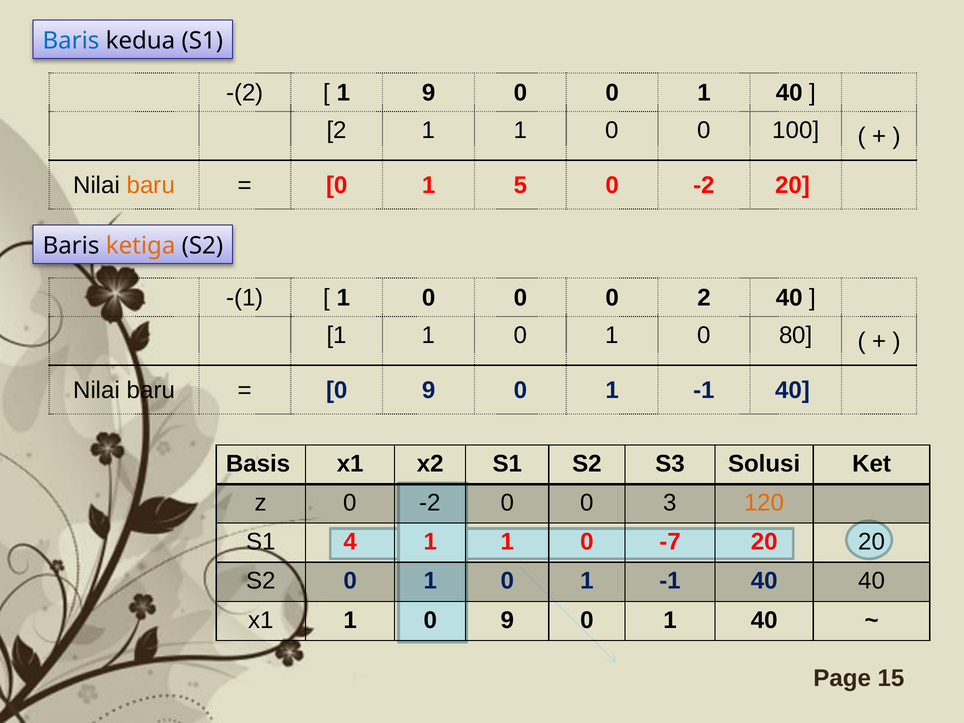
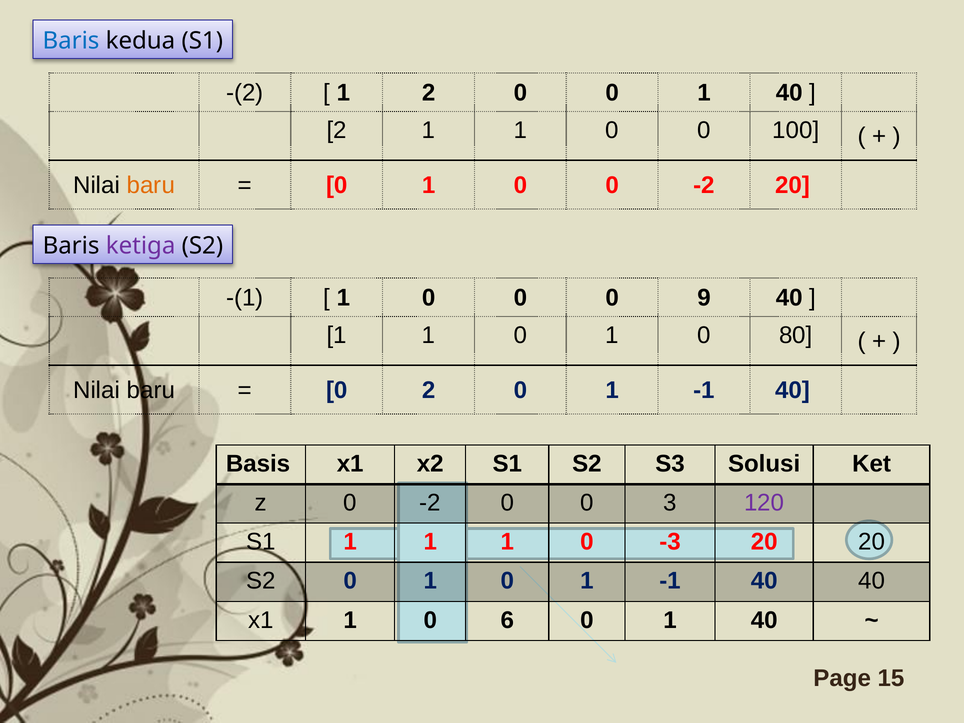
1 9: 9 -> 2 (429, 93)
5: 5 -> 0 (520, 185)
ketiga colour: orange -> purple (141, 246)
0 2: 2 -> 9 (704, 298)
9: 9 -> 2 (429, 390)
120 colour: orange -> purple (764, 503)
S1 4: 4 -> 1 (350, 542)
-7: -7 -> -3 (670, 542)
1 0 9: 9 -> 6 (507, 620)
